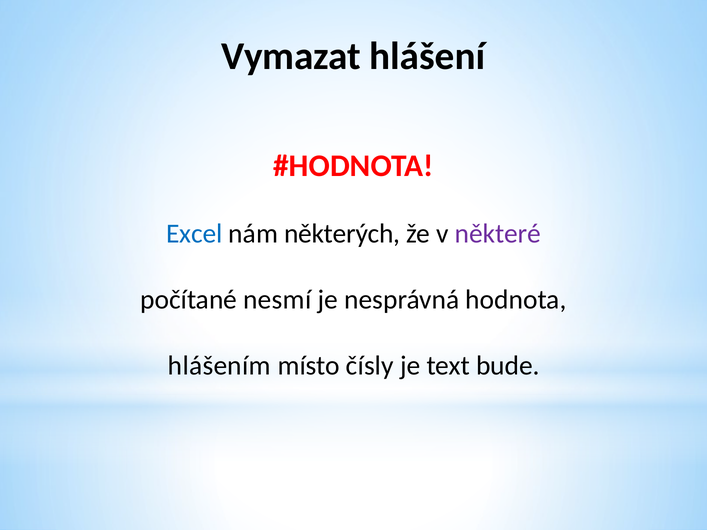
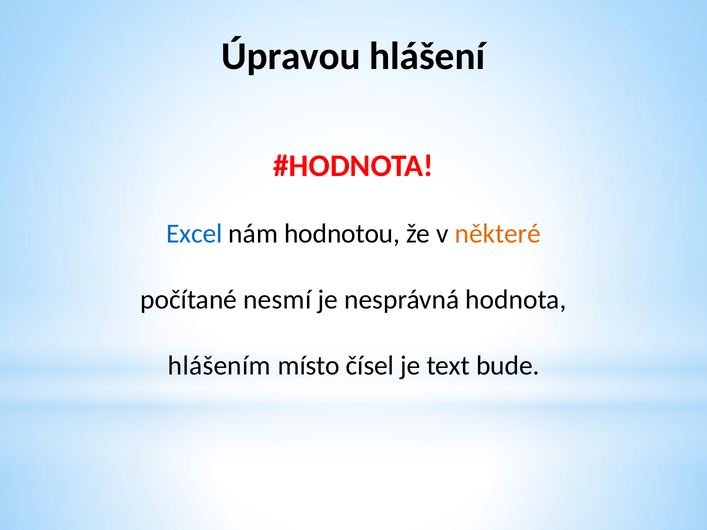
Vymazat: Vymazat -> Úpravou (291, 56)
některých: některých -> hodnotou (342, 234)
některé colour: purple -> orange (498, 234)
čísly: čísly -> čísel (370, 366)
